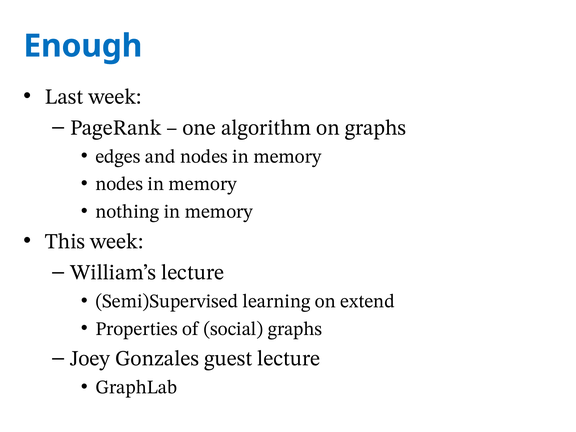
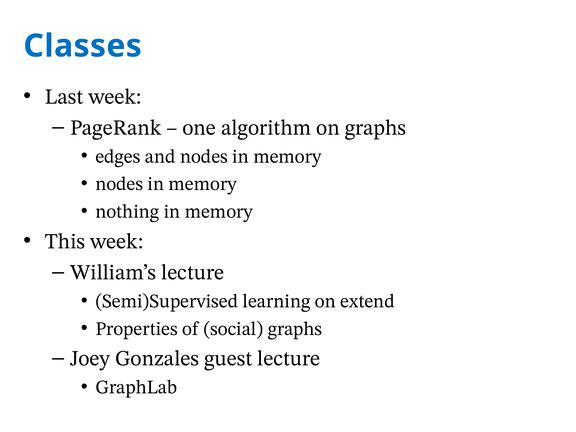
Enough: Enough -> Classes (83, 46)
